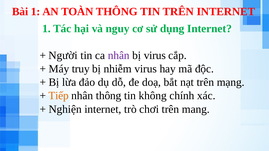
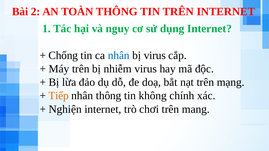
Bài 1: 1 -> 2 (36, 12)
Người: Người -> Chống (63, 56)
nhân colour: purple -> blue (119, 56)
Máy truy: truy -> trên (81, 69)
